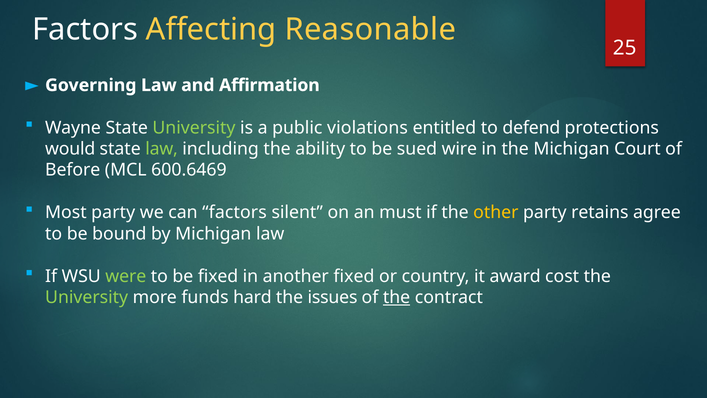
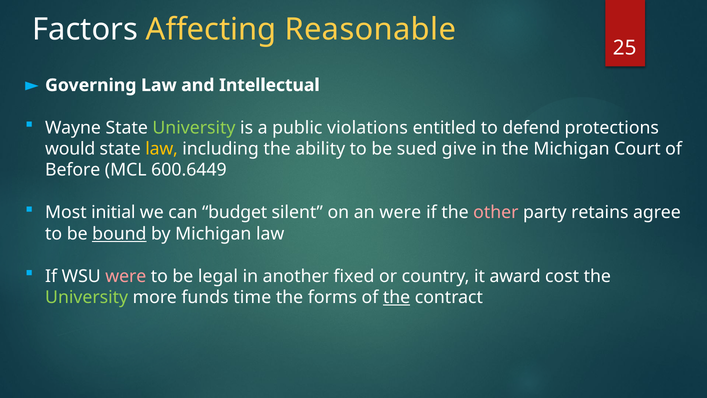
Affirmation: Affirmation -> Intellectual (269, 85)
law colour: light green -> yellow (162, 149)
wire: wire -> give (459, 149)
600.6469: 600.6469 -> 600.6449 (189, 170)
Most party: party -> initial (113, 212)
can factors: factors -> budget (235, 212)
an must: must -> were (400, 212)
other colour: yellow -> pink (496, 212)
bound underline: none -> present (119, 234)
were colour: light green -> pink (126, 276)
be fixed: fixed -> legal (218, 276)
hard: hard -> time (252, 297)
issues: issues -> forms (332, 297)
